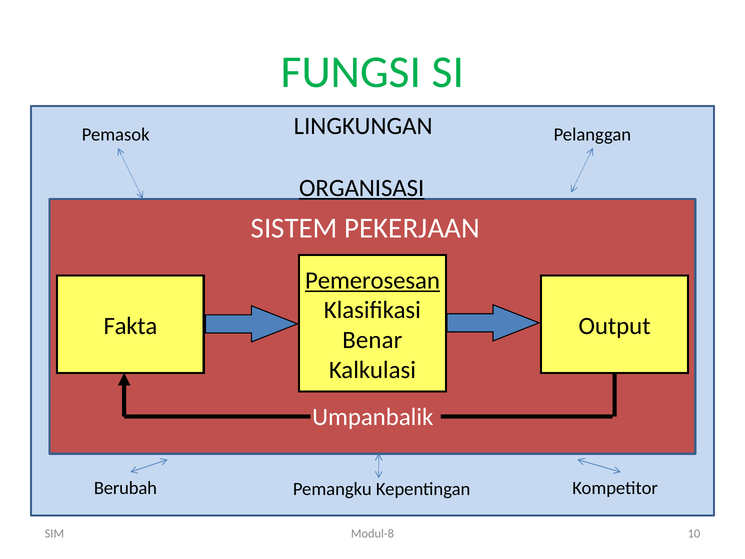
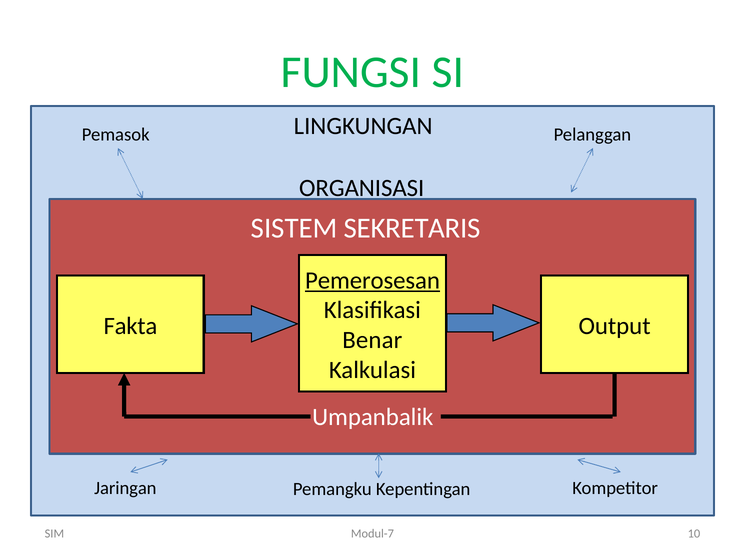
ORGANISASI underline: present -> none (362, 188)
PEKERJAAN: PEKERJAAN -> SEKRETARIS (412, 228)
Berubah: Berubah -> Jaringan (125, 488)
Modul-8: Modul-8 -> Modul-7 (372, 533)
